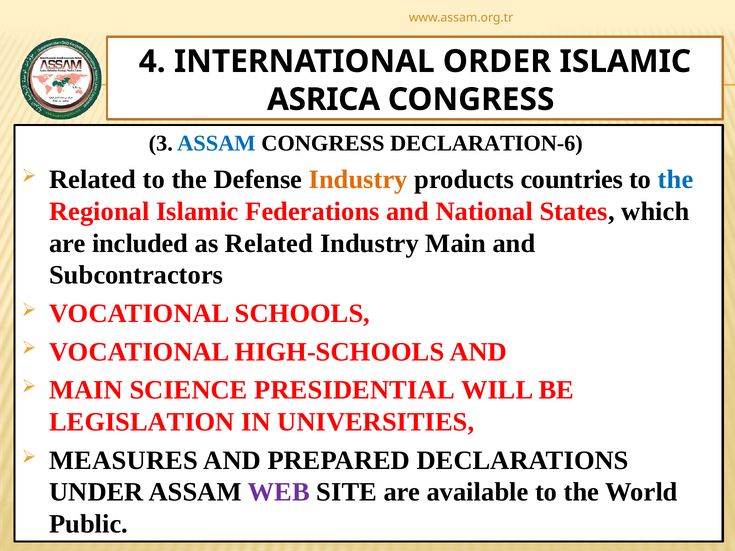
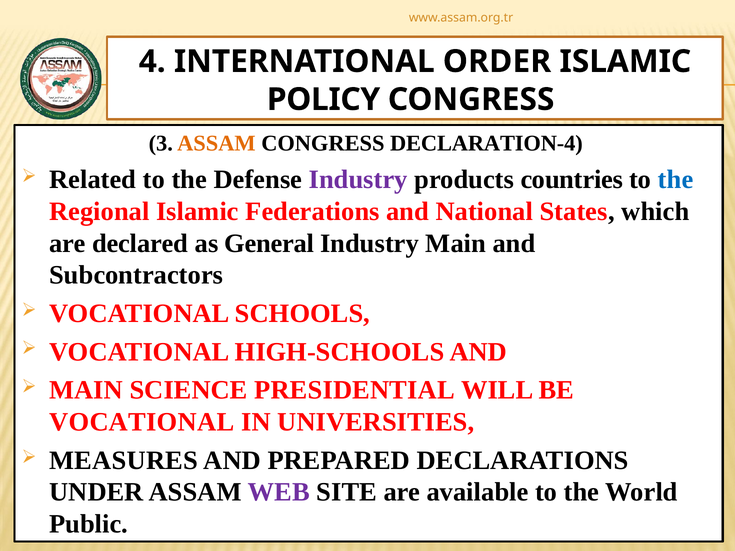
ASRICA: ASRICA -> POLICY (324, 100)
ASSAM colour: blue -> orange (216, 144)
DECLARATION-6: DECLARATION-6 -> DECLARATION-4 (486, 144)
Industry colour: orange -> purple (358, 180)
included: included -> declared (140, 243)
as Related: Related -> General (269, 243)
LEGISLATION: LEGISLATION -> VOCATIONAL (142, 422)
